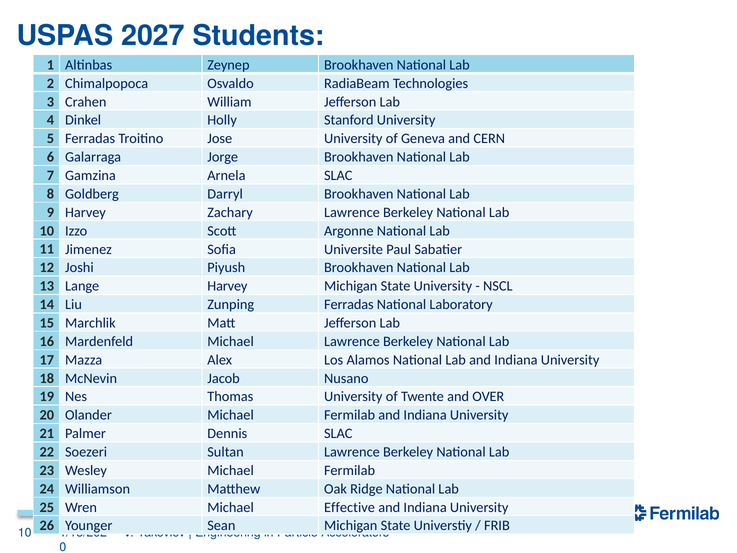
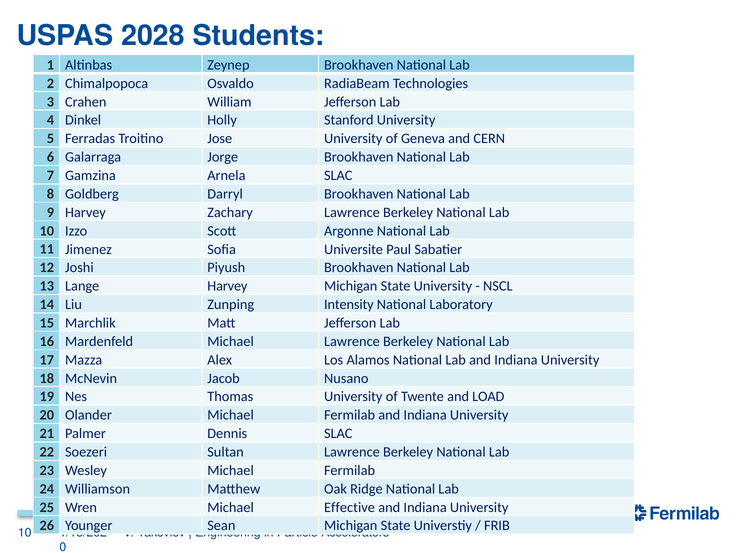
2027: 2027 -> 2028 (153, 36)
Zunping Ferradas: Ferradas -> Intensity (349, 304)
OVER: OVER -> LOAD (488, 397)
